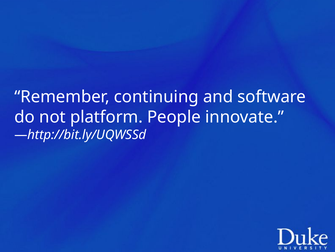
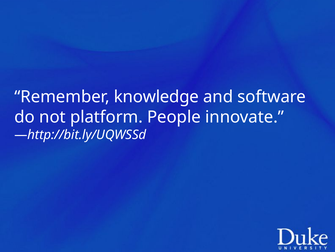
continuing: continuing -> knowledge (156, 97)
